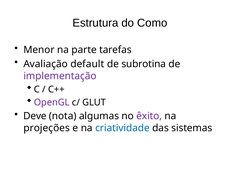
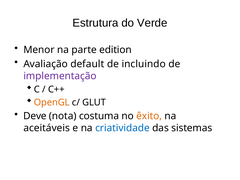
Como: Como -> Verde (152, 23)
tarefas: tarefas -> edition (115, 50)
subrotina: subrotina -> incluindo (144, 64)
OpenGL colour: purple -> orange (52, 102)
algumas: algumas -> costuma (99, 116)
êxito colour: purple -> orange (149, 116)
projeções: projeções -> aceitáveis (47, 128)
